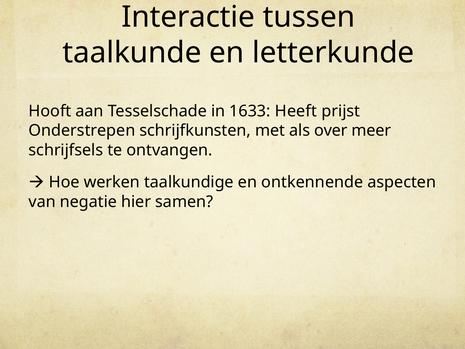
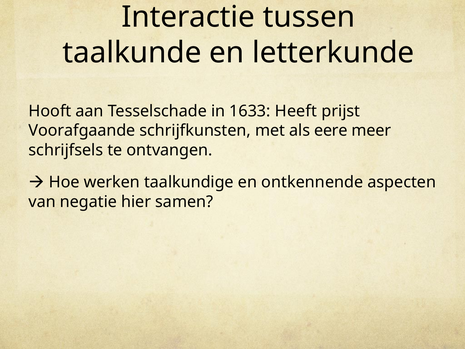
Onderstrepen: Onderstrepen -> Voorafgaande (82, 131)
over: over -> eere (331, 131)
